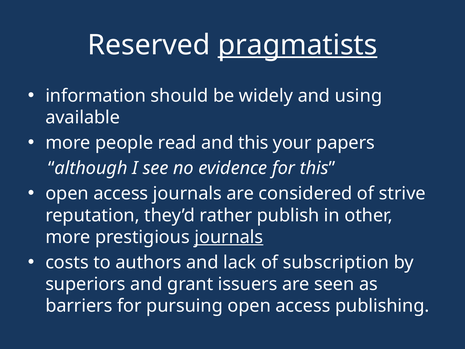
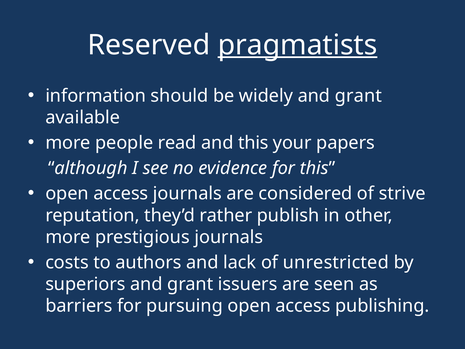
widely and using: using -> grant (358, 96)
journals underline: present -> none (229, 237)
subscription: subscription -> unrestricted (336, 262)
